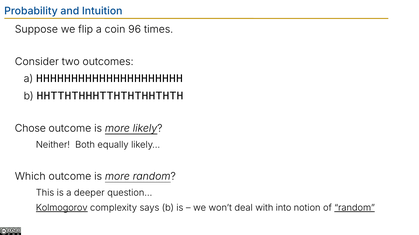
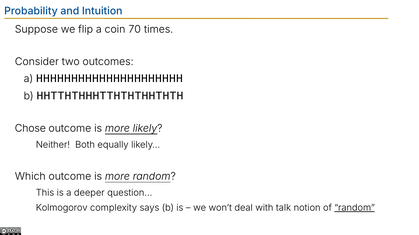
96: 96 -> 70 (135, 30)
Kolmogorov underline: present -> none (62, 208)
into: into -> talk (283, 208)
